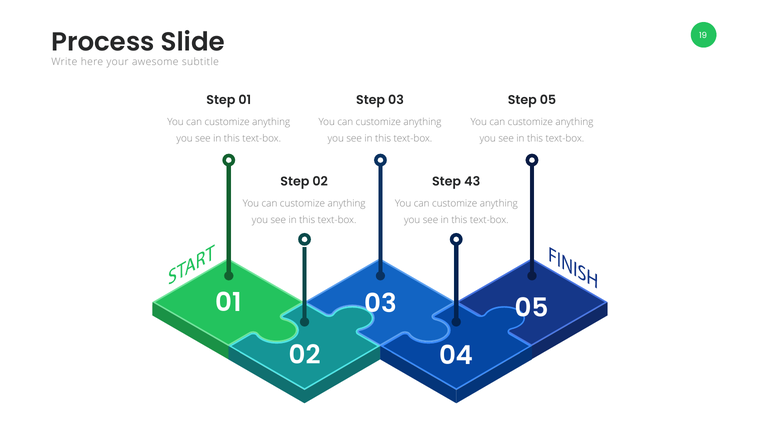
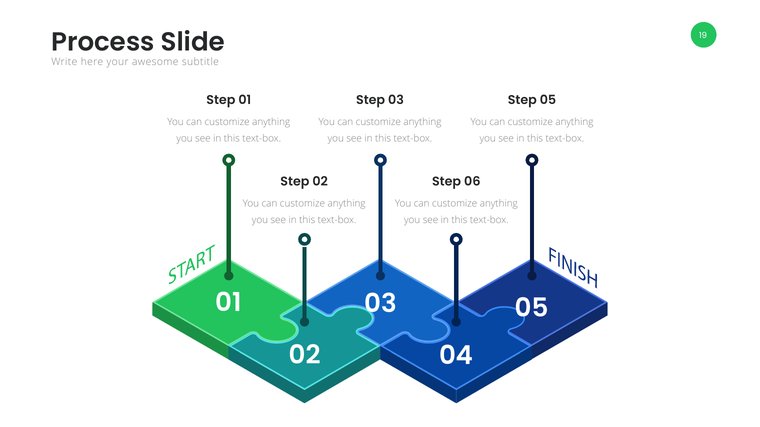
43: 43 -> 06 (472, 182)
